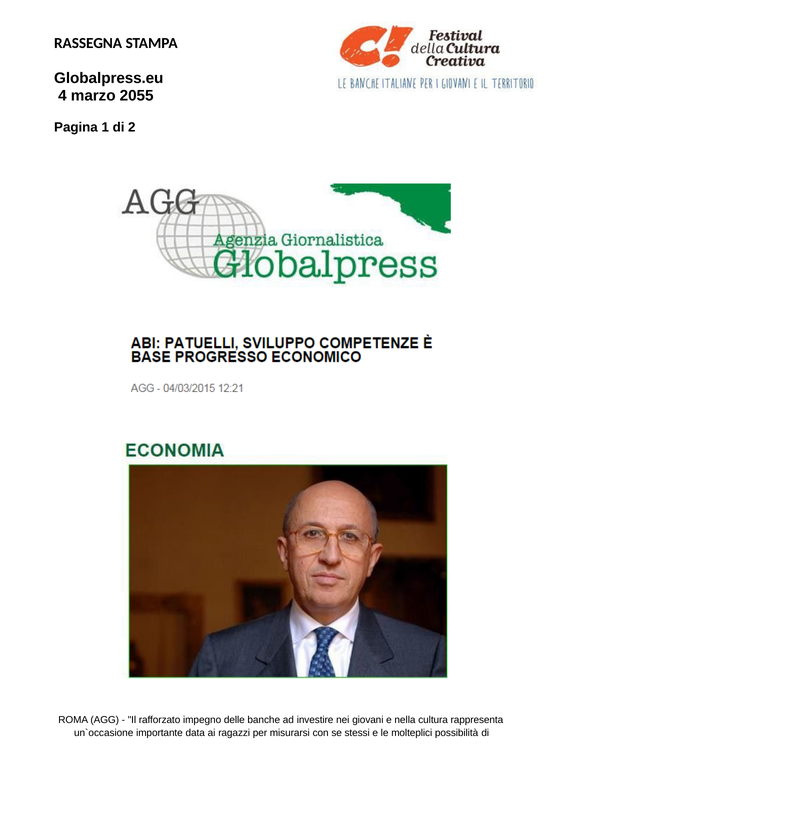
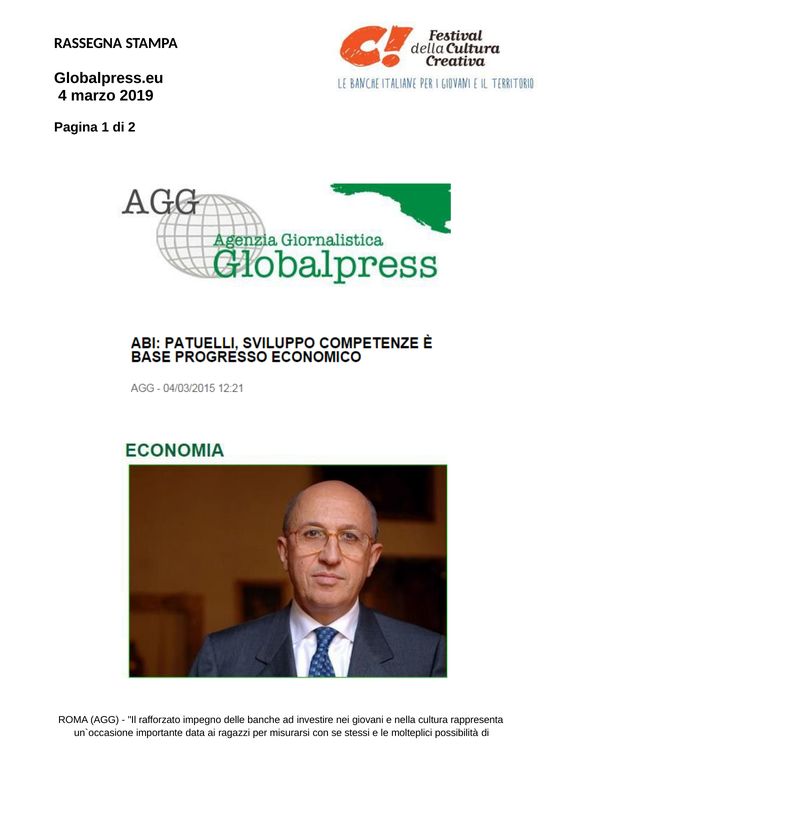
2055: 2055 -> 2019 (137, 96)
